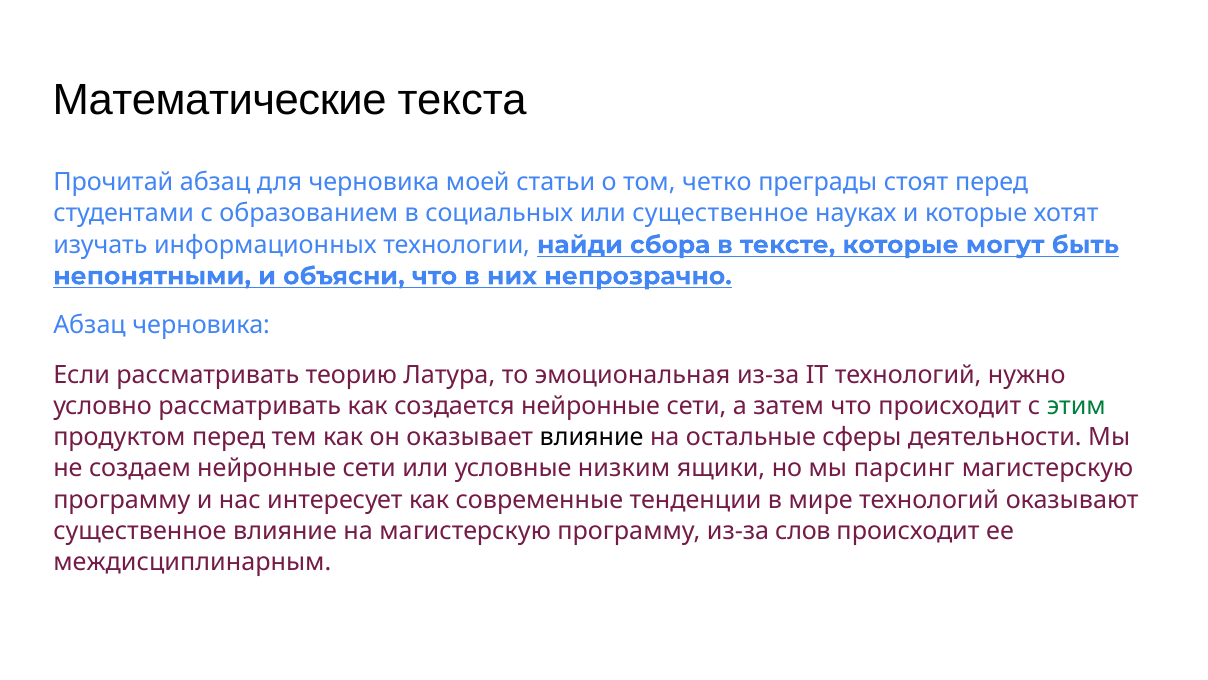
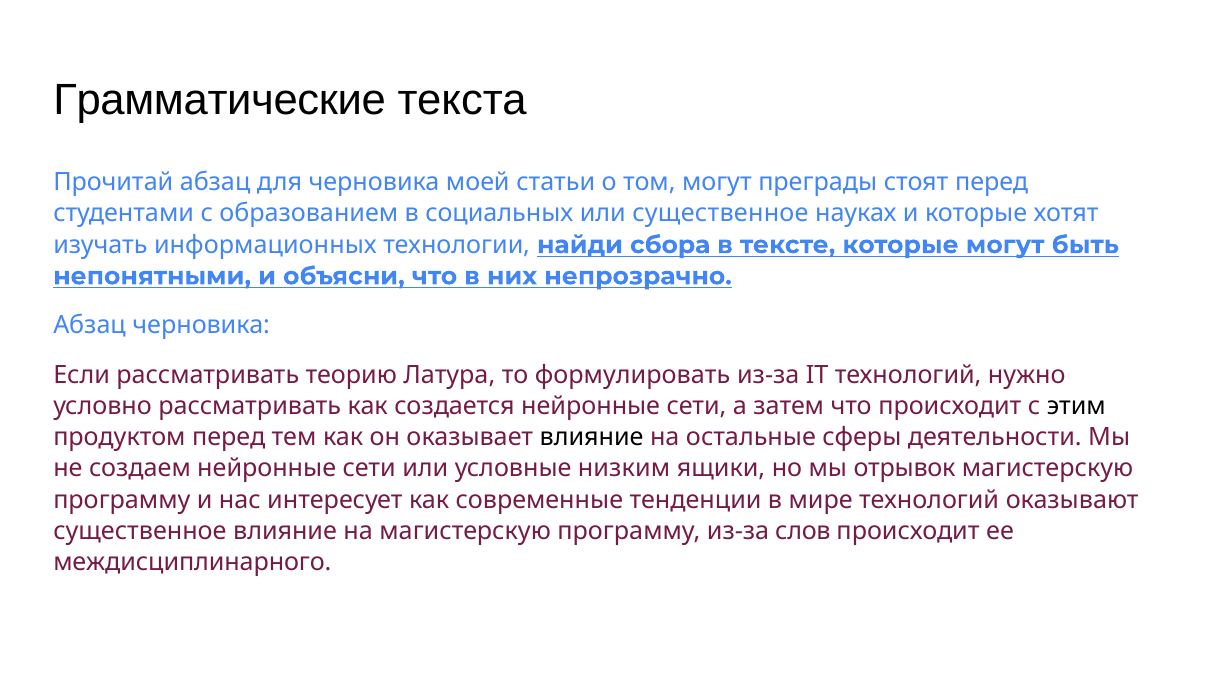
Математические: Математические -> Грамматические (220, 100)
том четко: четко -> могут (717, 182)
эмоциональная: эмоциональная -> формулировать (633, 375)
этим colour: green -> black (1076, 406)
парсинг: парсинг -> отрывок (905, 468)
междисциплинарным: междисциплинарным -> междисциплинарного (192, 562)
